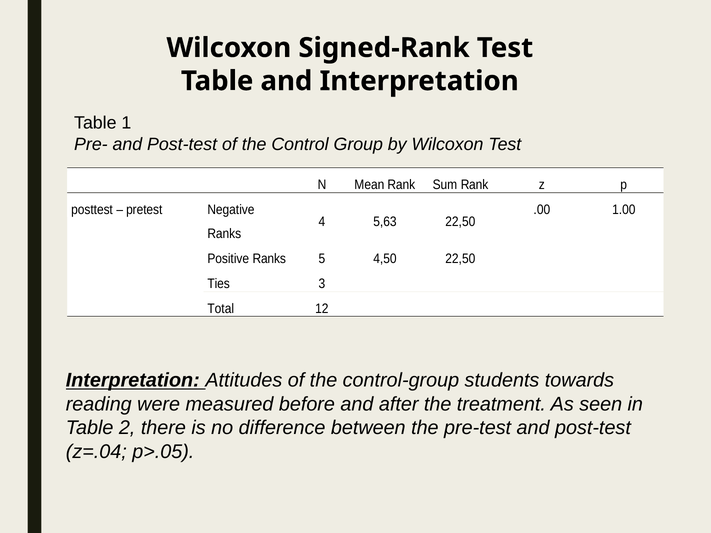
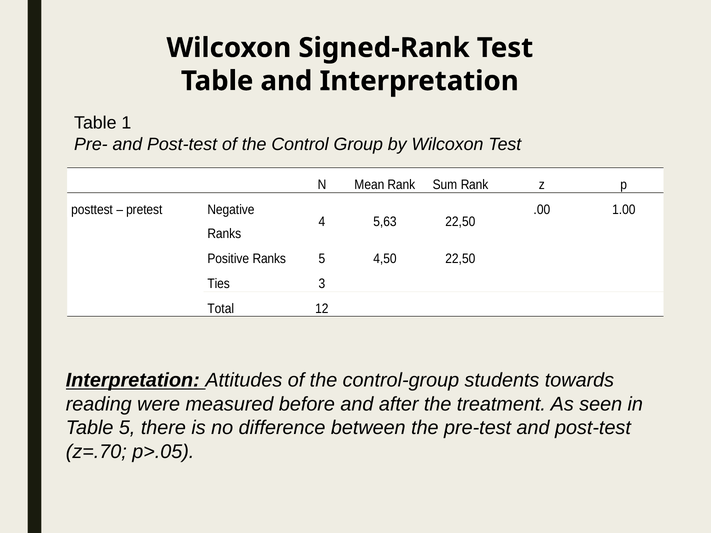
Table 2: 2 -> 5 (127, 428)
z=.04: z=.04 -> z=.70 (96, 452)
